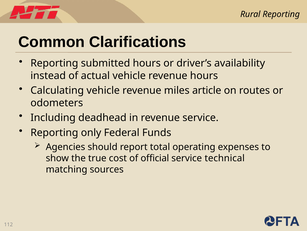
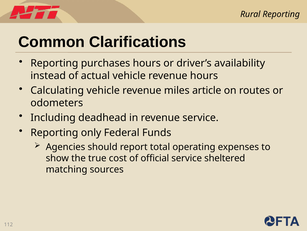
submitted: submitted -> purchases (106, 63)
technical: technical -> sheltered (225, 158)
